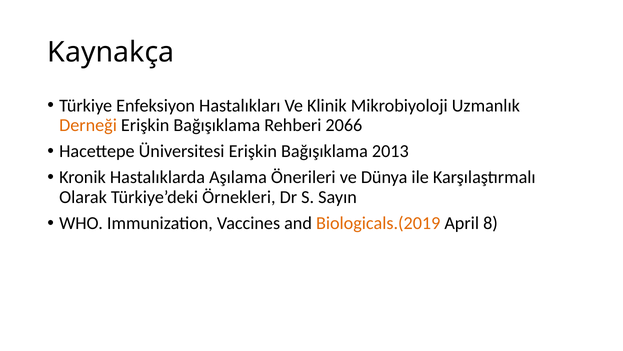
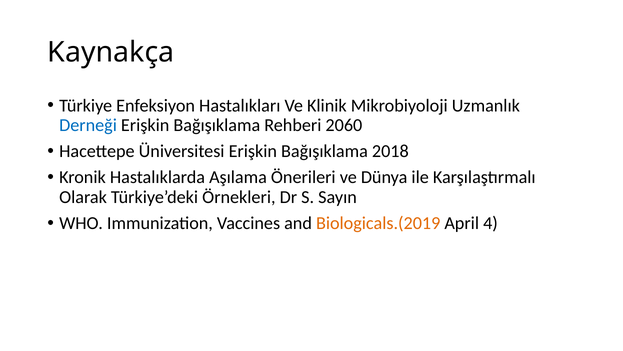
Derneği colour: orange -> blue (88, 125)
2066: 2066 -> 2060 (344, 125)
2013: 2013 -> 2018 (390, 151)
8: 8 -> 4 (491, 223)
